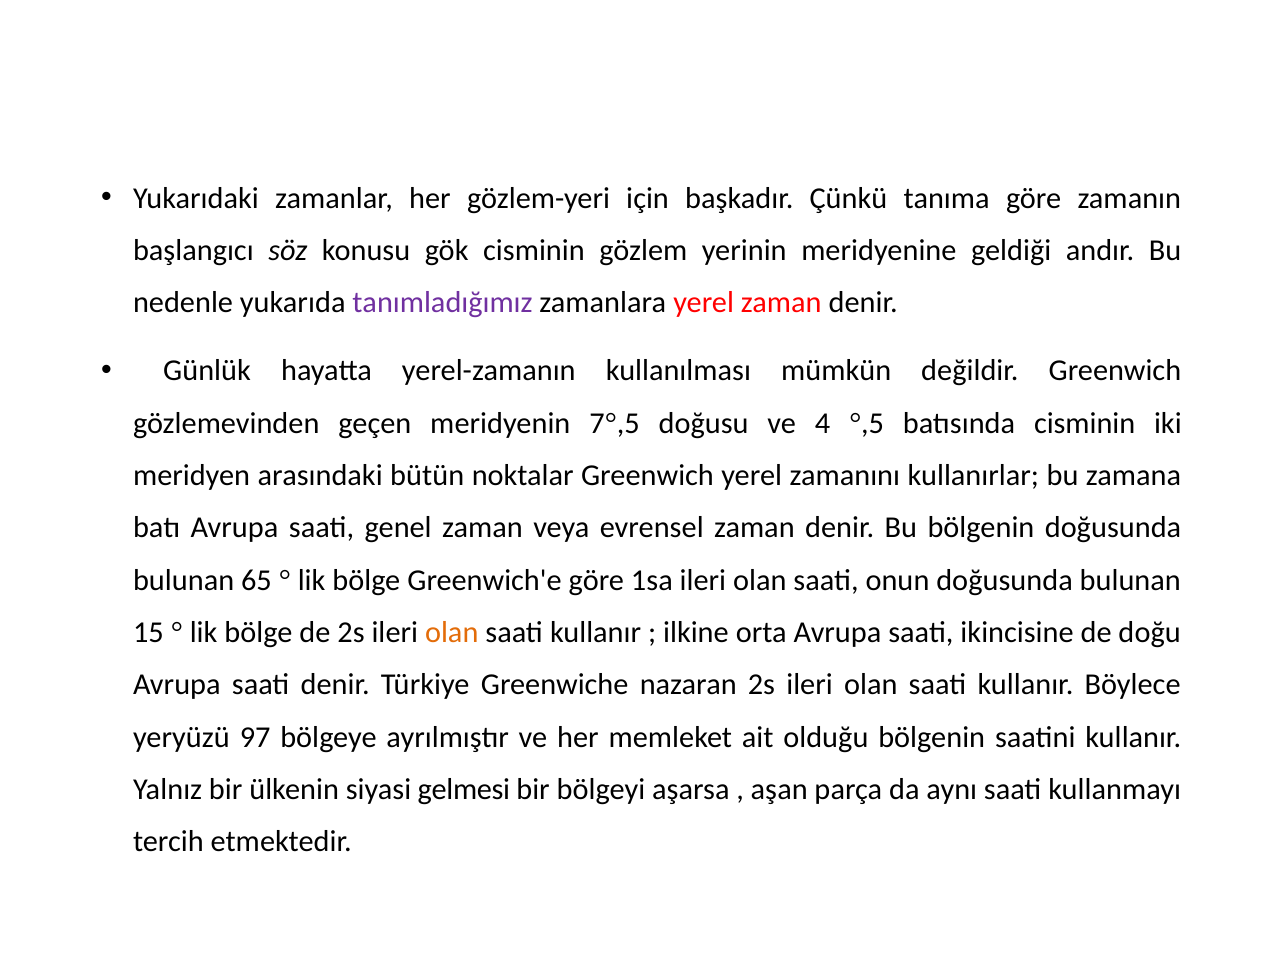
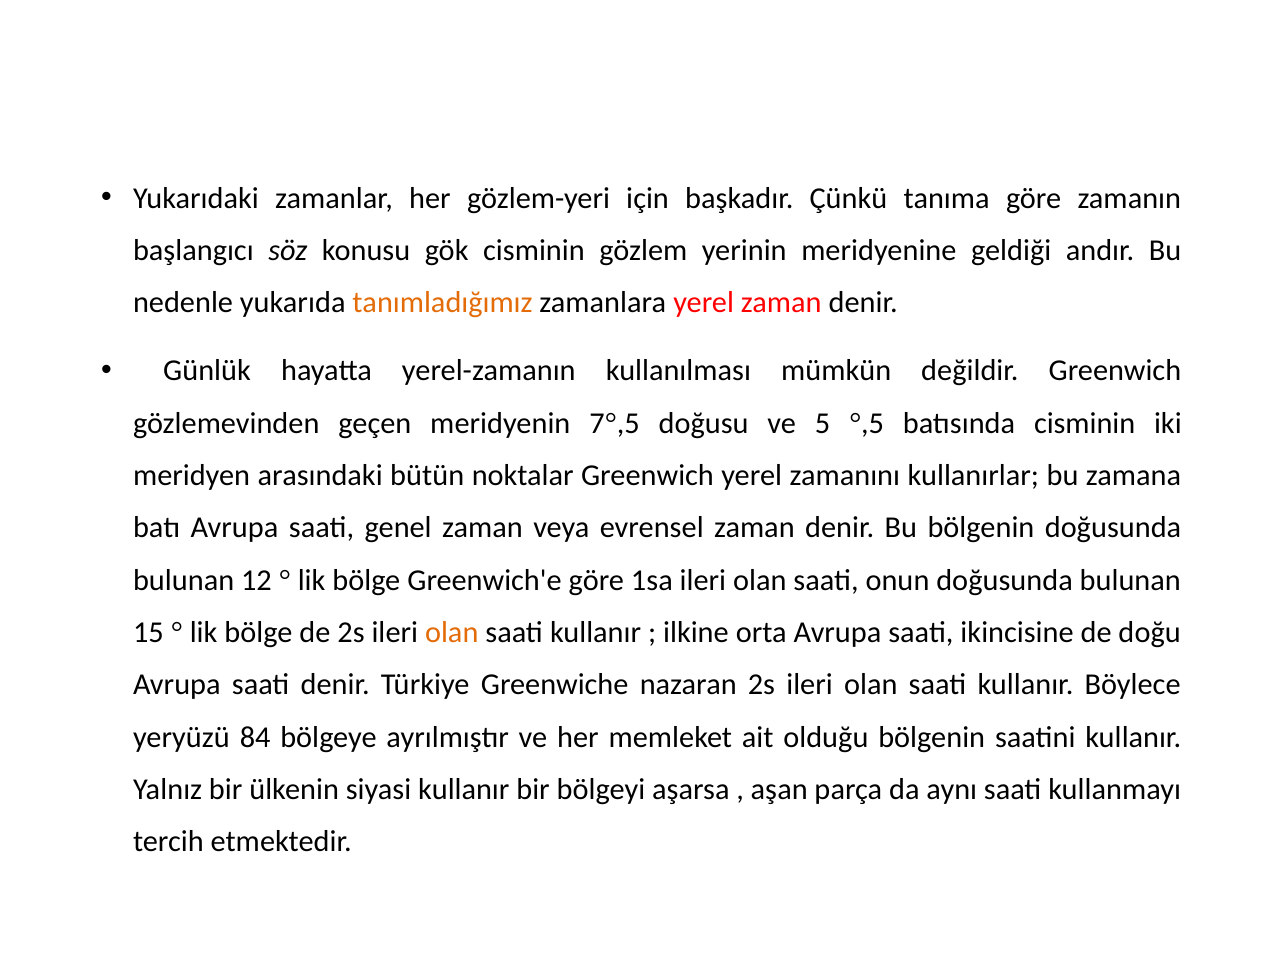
tanımladığımız colour: purple -> orange (443, 303)
4: 4 -> 5 (823, 423)
65: 65 -> 12 (256, 580)
97: 97 -> 84 (255, 737)
siyasi gelmesi: gelmesi -> kullanır (464, 790)
